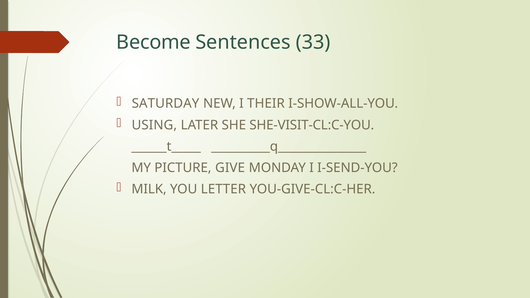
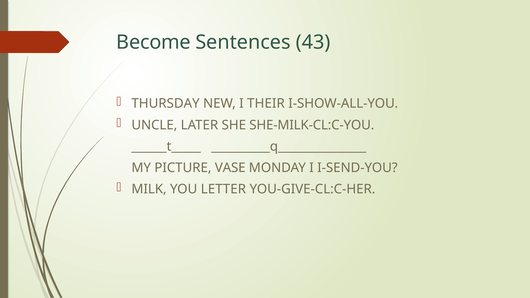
33: 33 -> 43 (313, 42)
SATURDAY: SATURDAY -> THURSDAY (166, 104)
USING: USING -> UNCLE (154, 125)
SHE-VISIT-CL:C-YOU: SHE-VISIT-CL:C-YOU -> SHE-MILK-CL:C-YOU (312, 125)
GIVE: GIVE -> VASE (230, 168)
